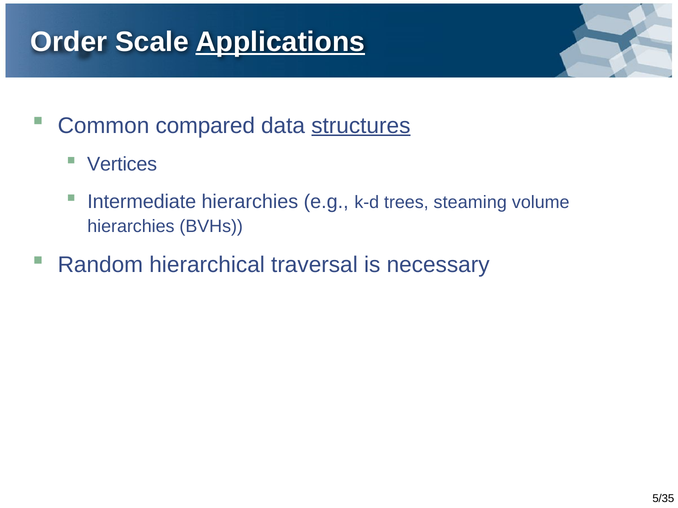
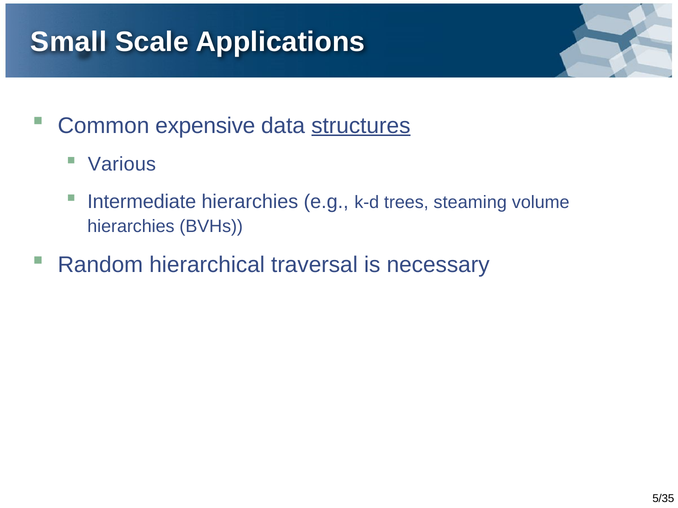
Order: Order -> Small (69, 42)
Applications underline: present -> none (280, 42)
compared: compared -> expensive (205, 126)
Vertices: Vertices -> Various (122, 165)
